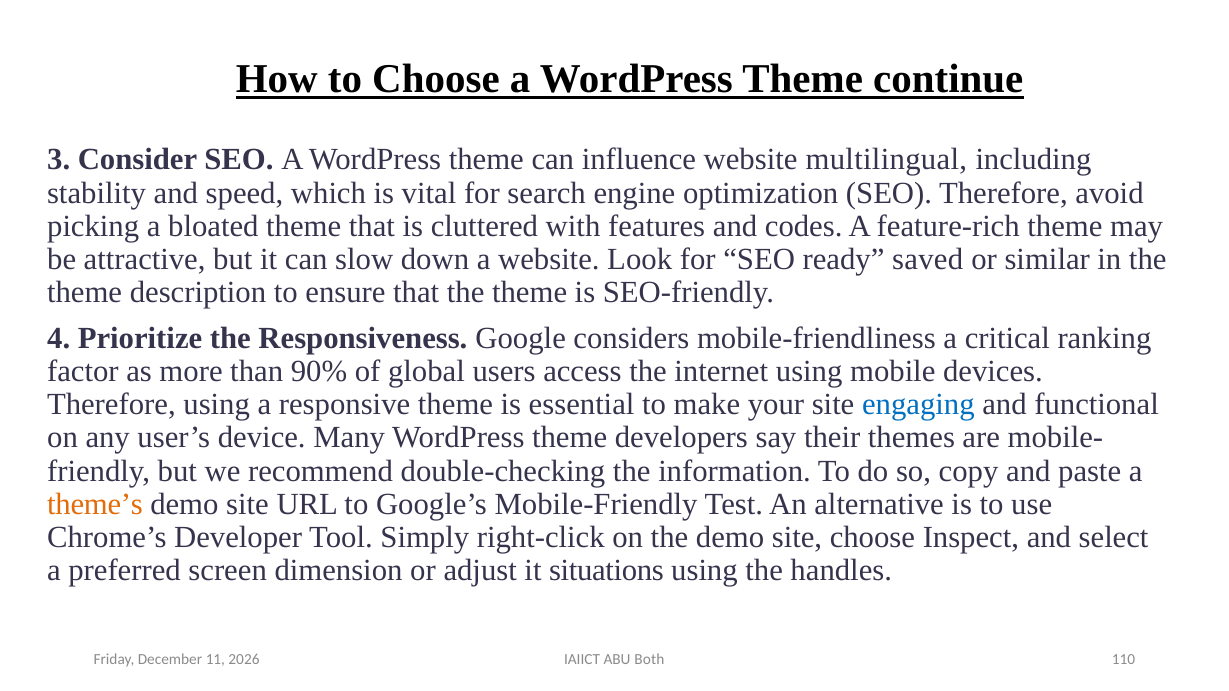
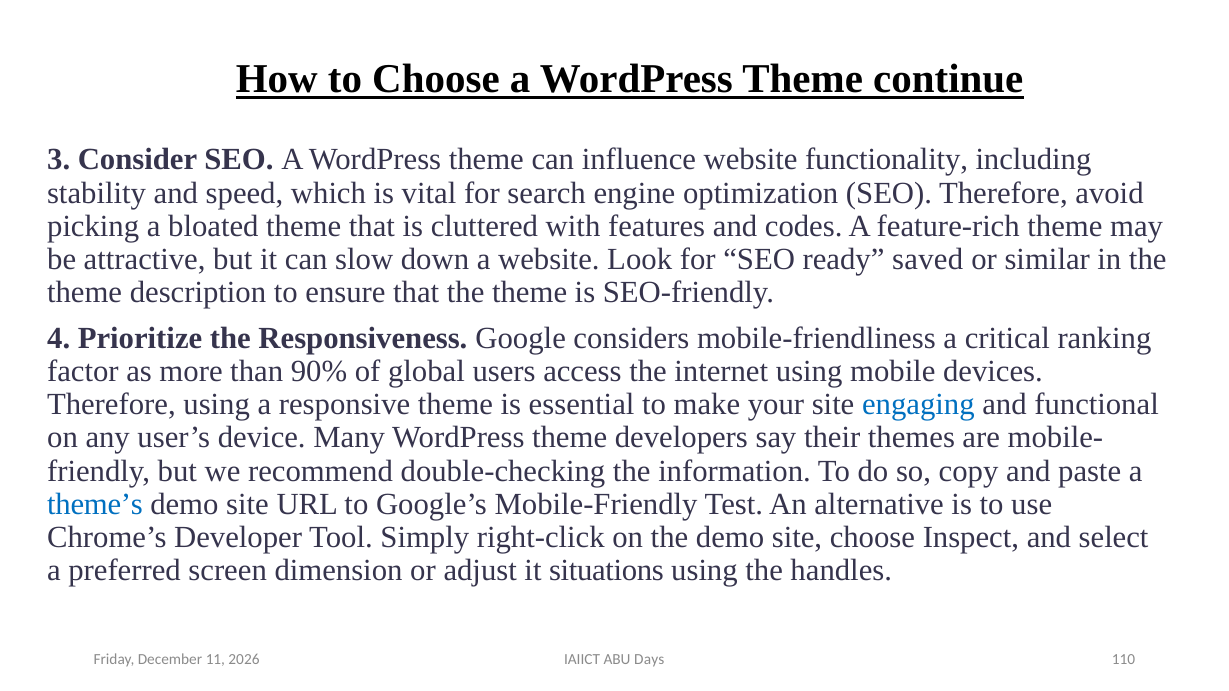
multilingual: multilingual -> functionality (887, 160)
theme’s colour: orange -> blue (95, 504)
Both: Both -> Days (649, 660)
